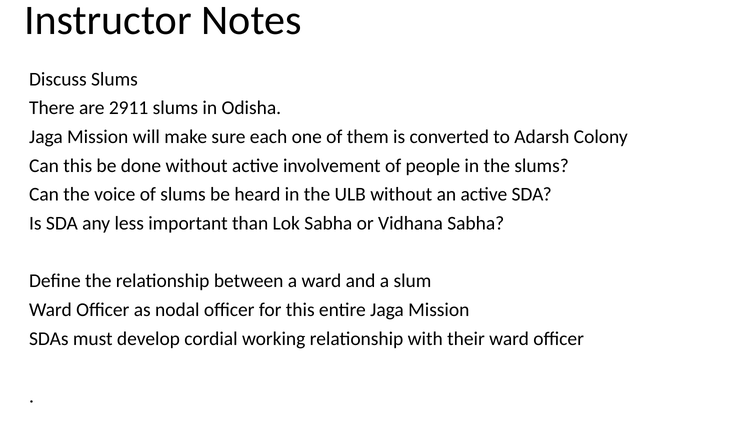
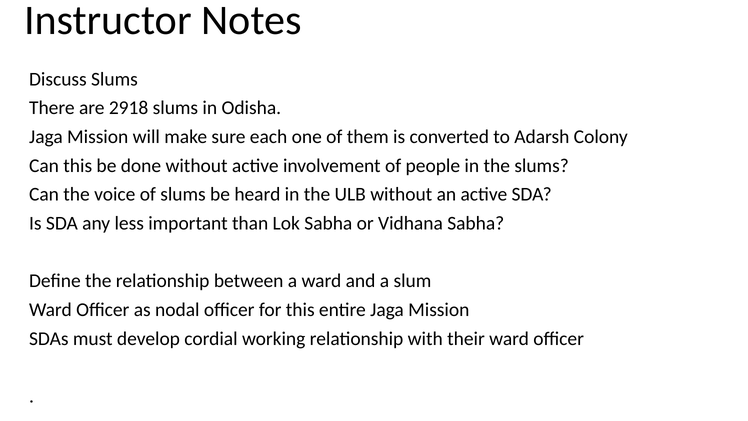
2911: 2911 -> 2918 (129, 108)
